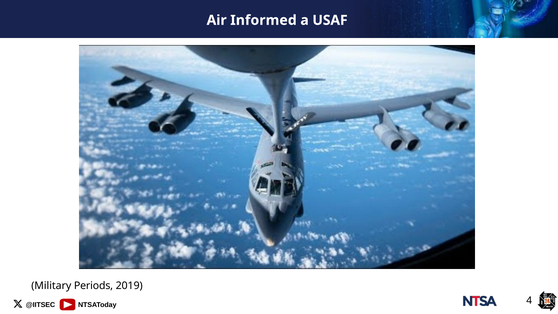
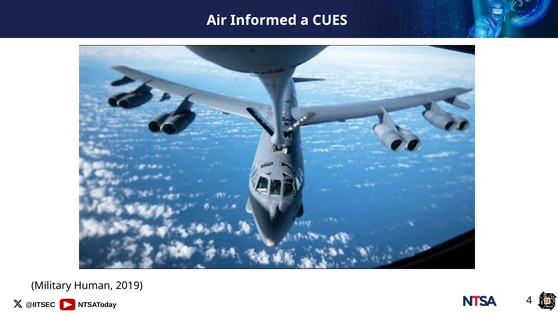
USAF: USAF -> CUES (330, 20)
Periods: Periods -> Human (93, 286)
